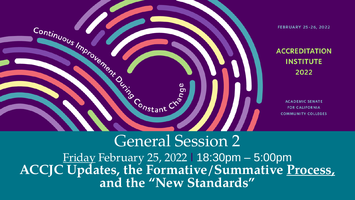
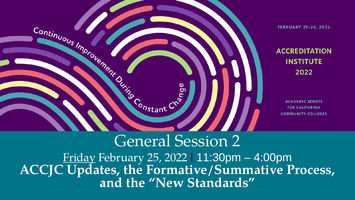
18:30pm: 18:30pm -> 11:30pm (219, 157)
5:00pm: 5:00pm -> 4:00pm (273, 157)
Process underline: present -> none (311, 169)
